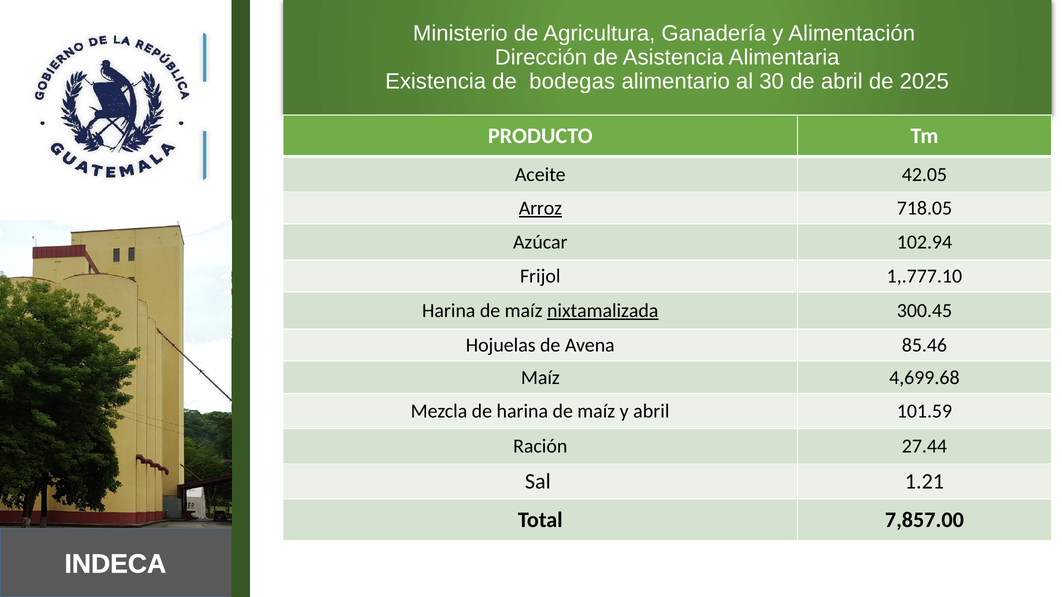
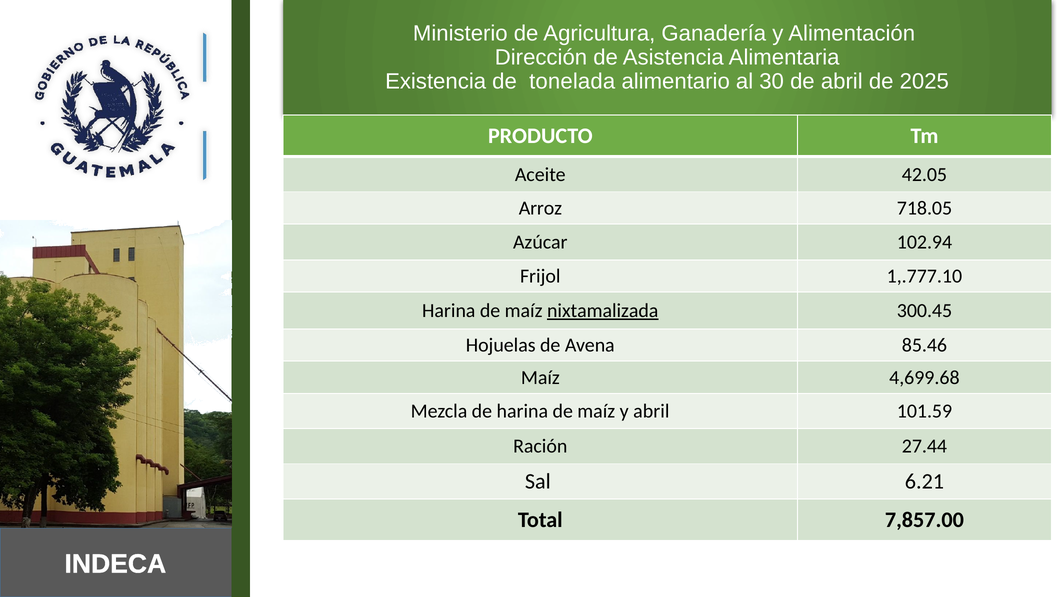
bodegas: bodegas -> tonelada (572, 81)
Arroz underline: present -> none (540, 208)
1.21: 1.21 -> 6.21 (924, 482)
